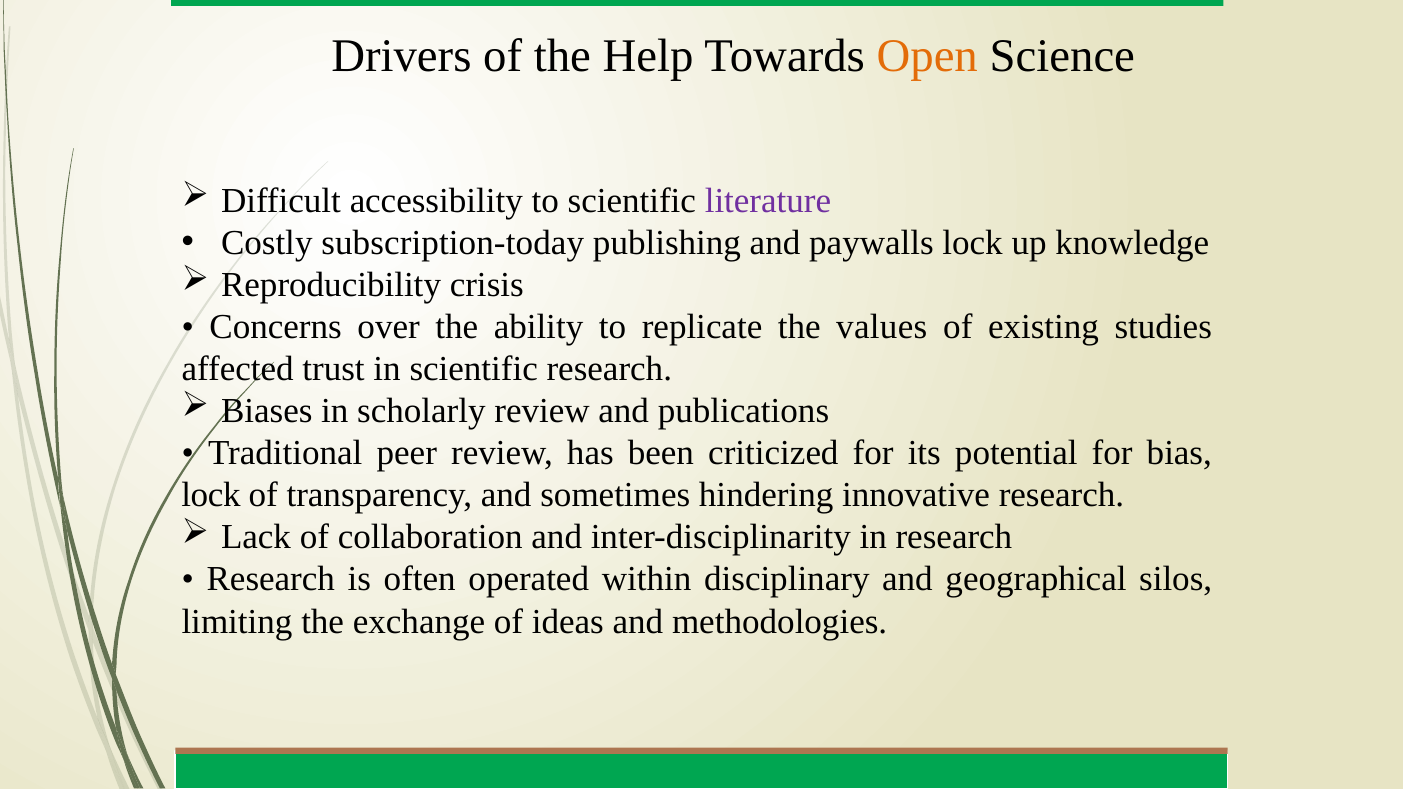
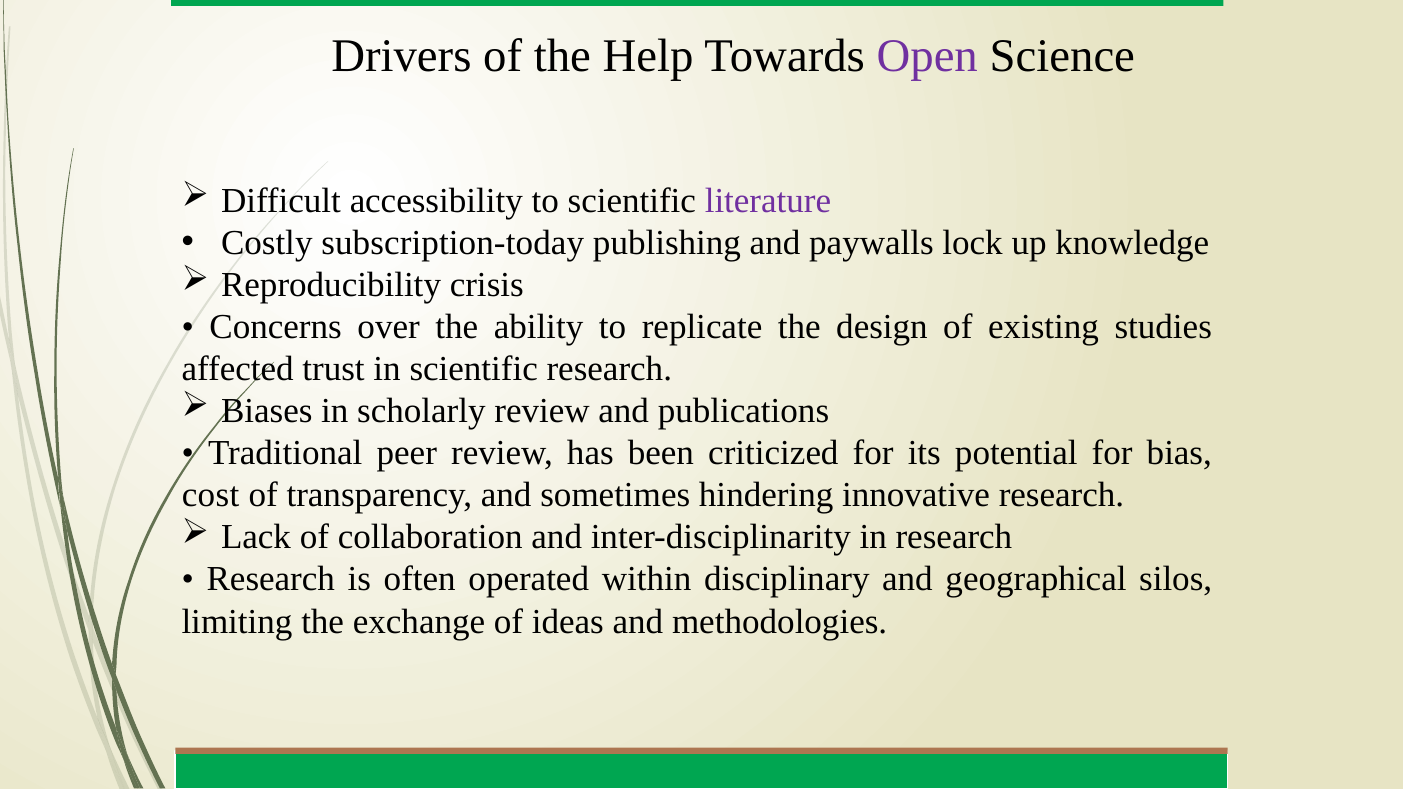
Open colour: orange -> purple (927, 56)
values: values -> design (882, 327)
lock: lock -> cost (211, 495)
